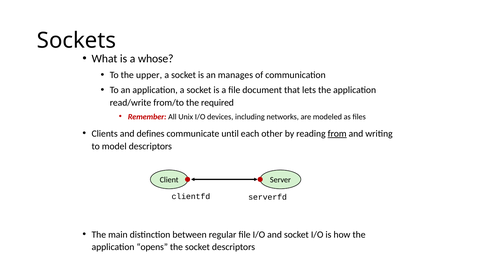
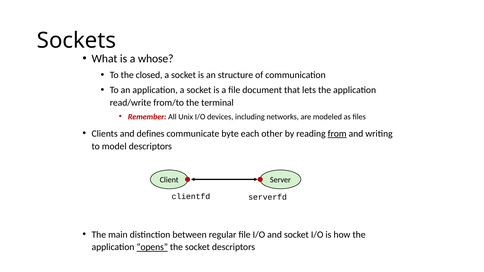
upper: upper -> closed (149, 75)
manages: manages -> structure (236, 75)
required: required -> terminal (217, 103)
until: until -> byte (230, 134)
opens underline: none -> present (152, 247)
